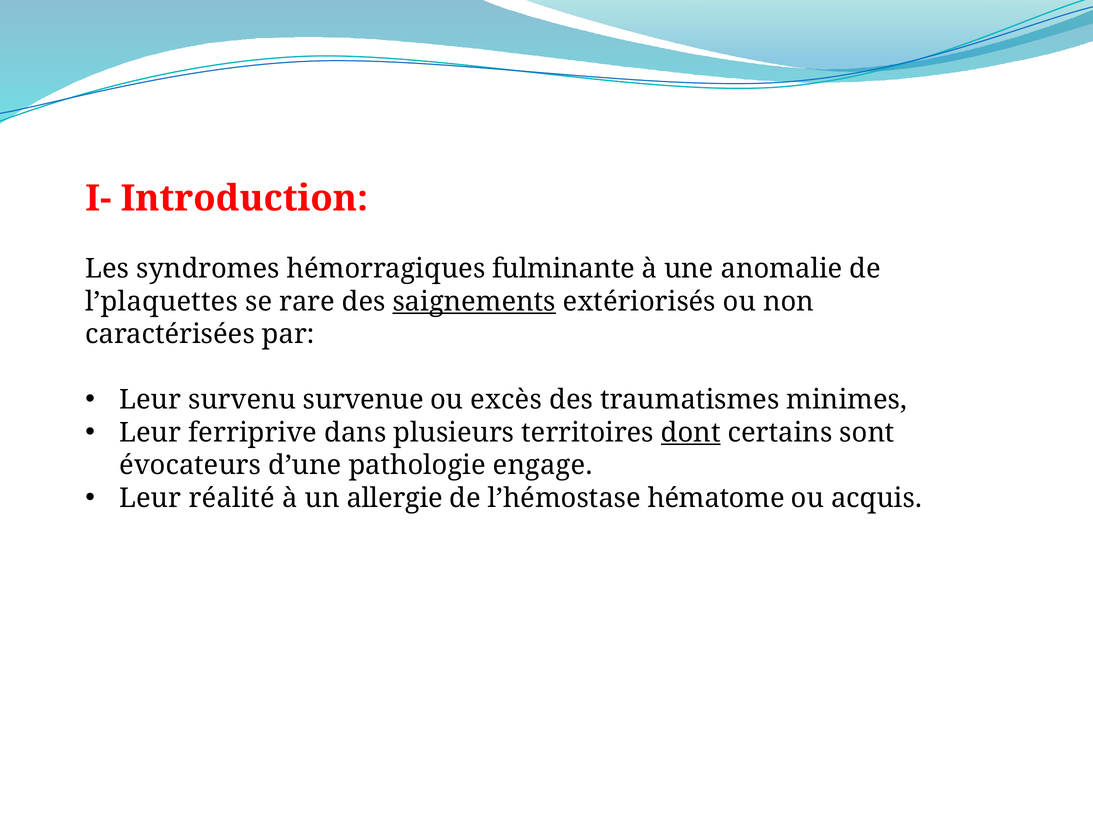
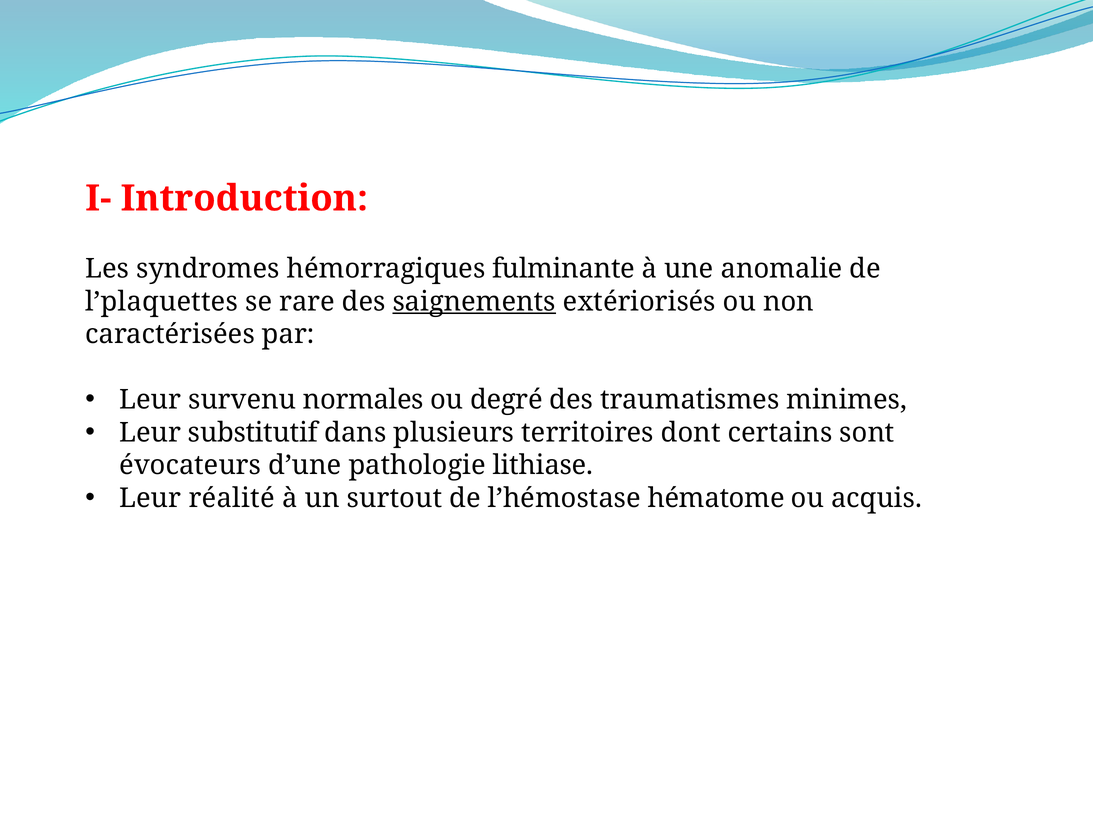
survenue: survenue -> normales (363, 400)
excès: excès -> degré (506, 400)
ferriprive: ferriprive -> substitutif (253, 433)
dont underline: present -> none (691, 433)
engage: engage -> lithiase (543, 466)
allergie: allergie -> surtout (394, 499)
